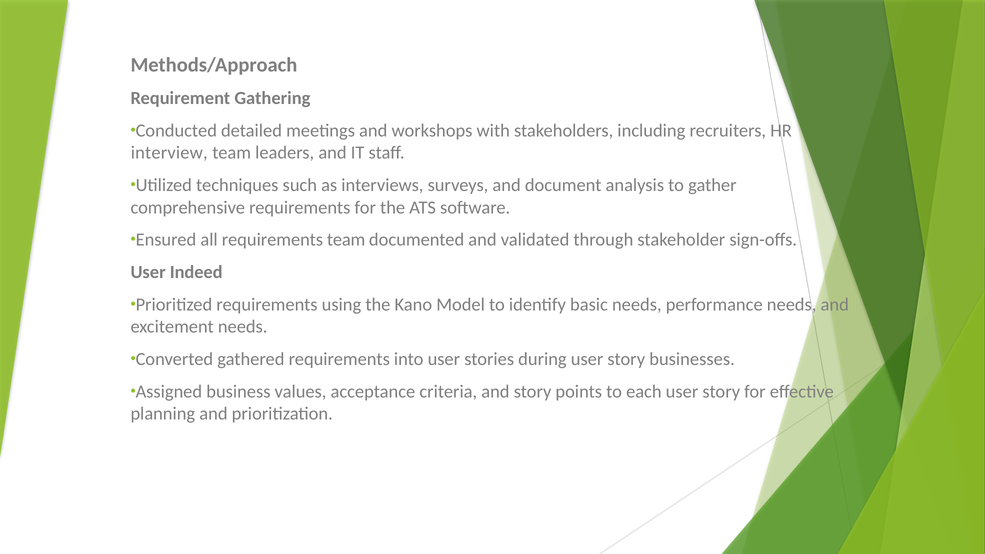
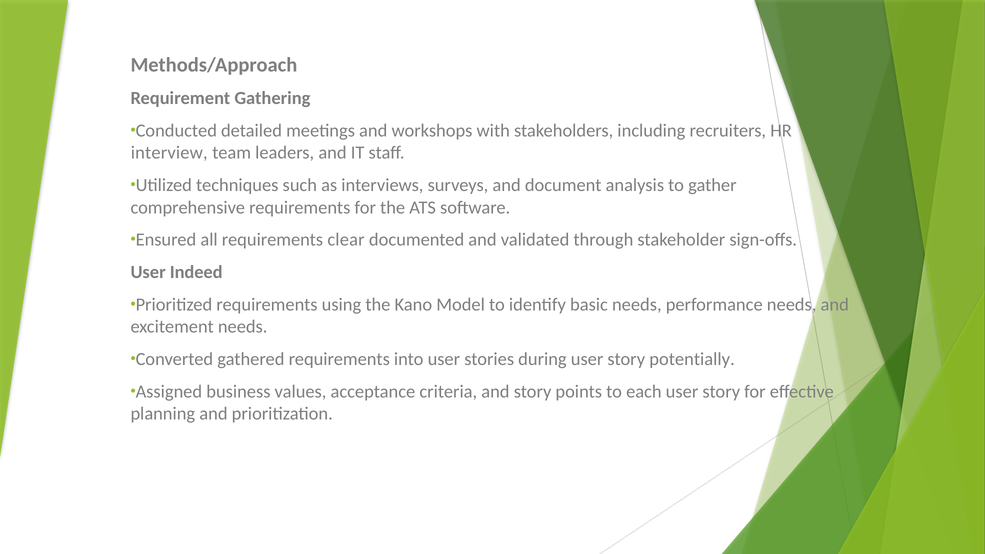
requirements team: team -> clear (346, 240)
businesses: businesses -> potentially (692, 359)
